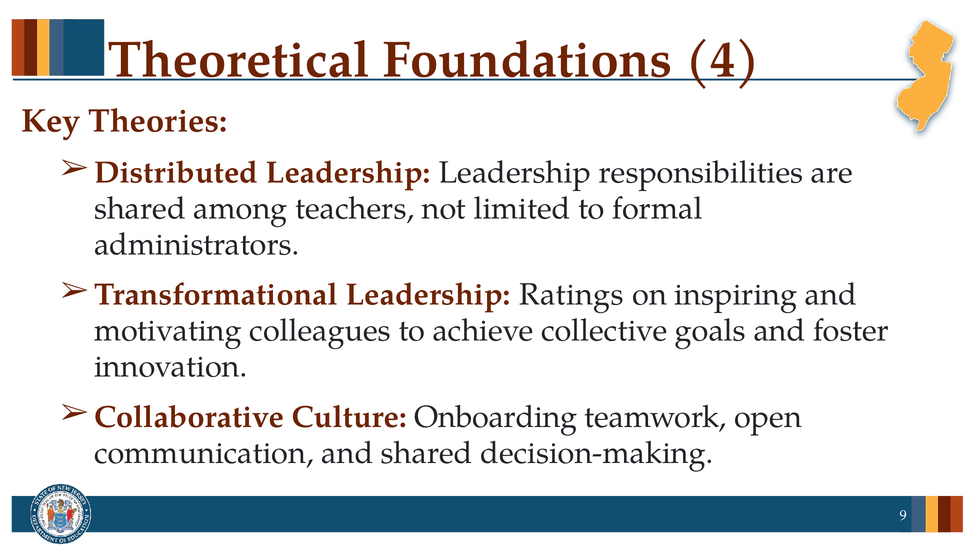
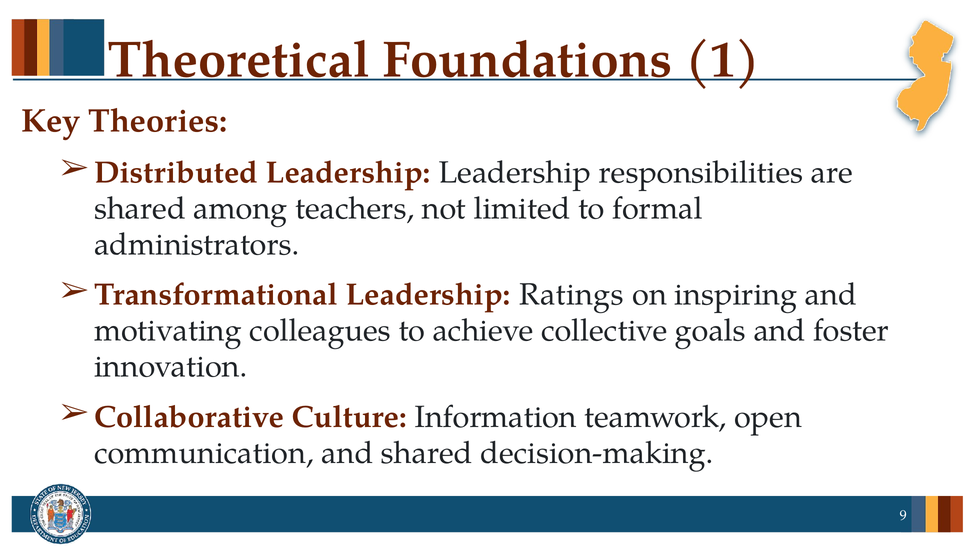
4: 4 -> 1 (723, 60)
Onboarding: Onboarding -> Information (496, 417)
